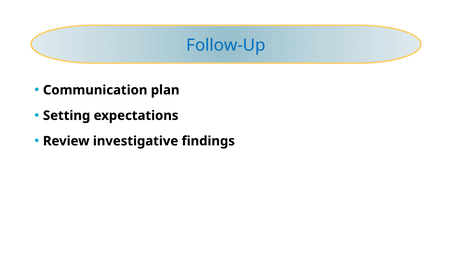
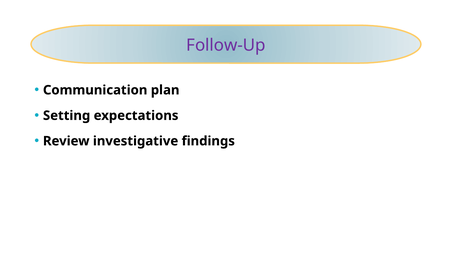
Follow-Up colour: blue -> purple (226, 45)
